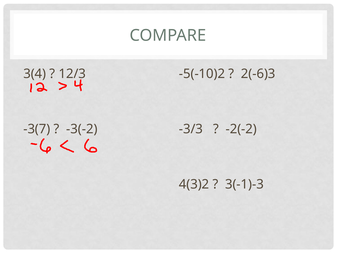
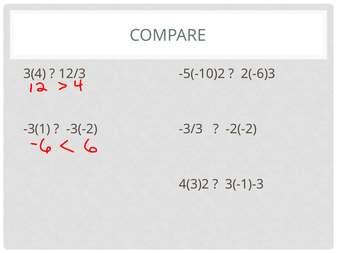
-3(7: -3(7 -> -3(1 (37, 129)
